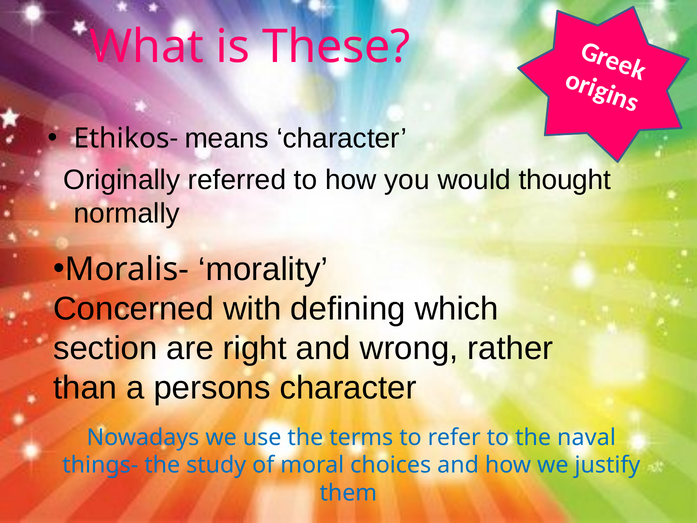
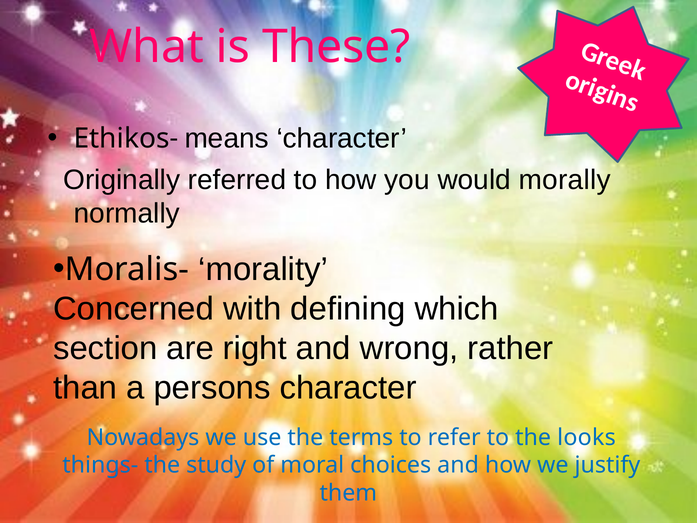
thought: thought -> morally (565, 180)
naval: naval -> looks (586, 437)
